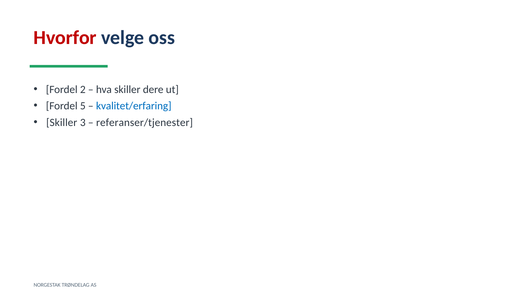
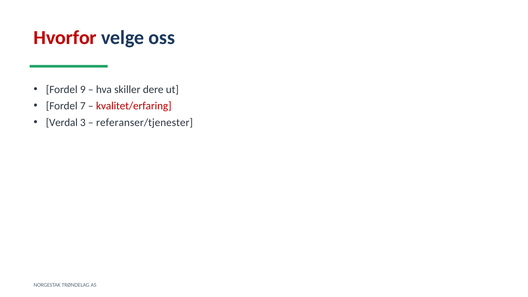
2: 2 -> 9 (83, 89)
5: 5 -> 7 (83, 106)
kvalitet/erfaring colour: blue -> red (134, 106)
Skiller: Skiller -> Verdal (62, 122)
